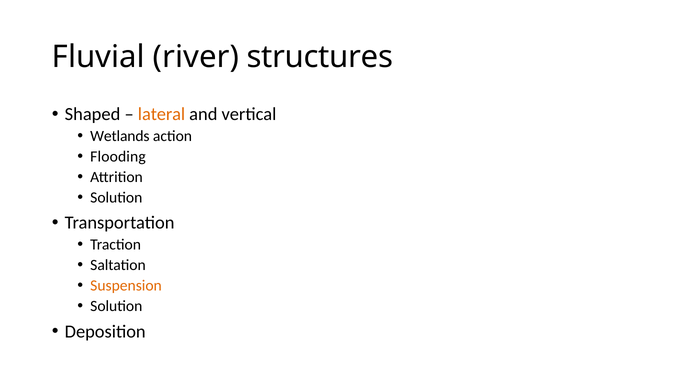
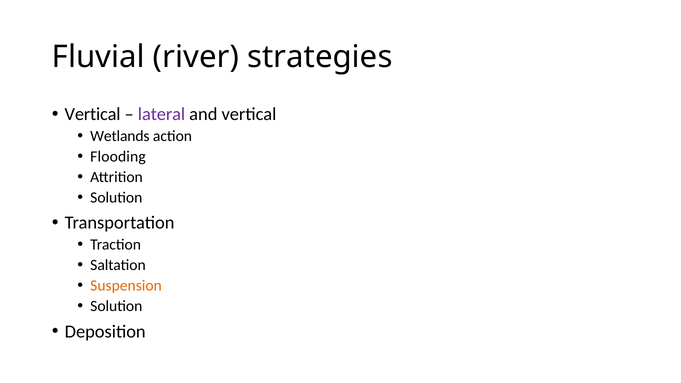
structures: structures -> strategies (320, 57)
Shaped: Shaped -> Vertical (93, 114)
lateral colour: orange -> purple (162, 114)
